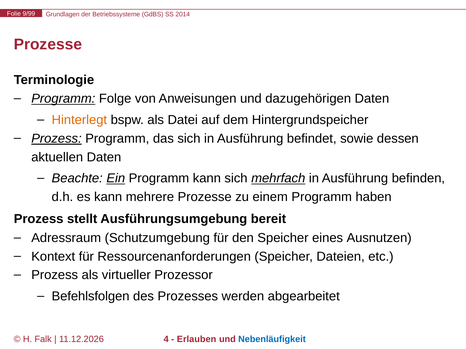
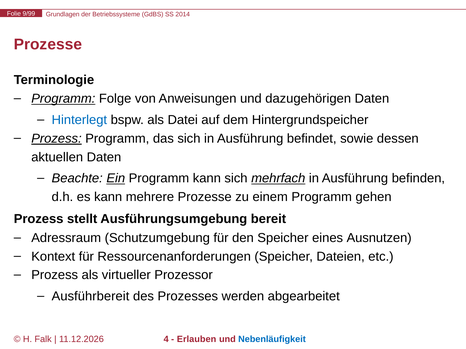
Hinterlegt colour: orange -> blue (79, 120)
haben: haben -> gehen (374, 197)
Befehlsfolgen: Befehlsfolgen -> Ausführbereit (91, 297)
